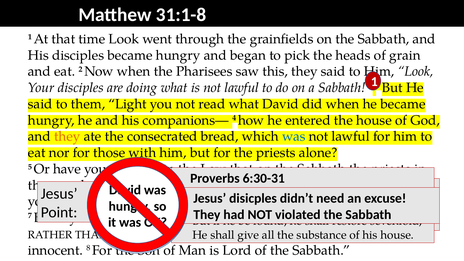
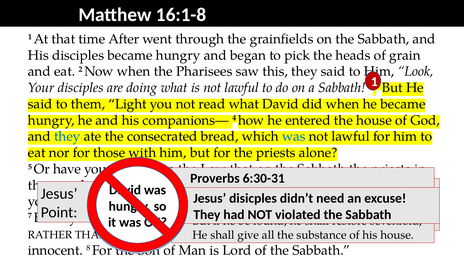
31:1-8: 31:1-8 -> 16:1-8 (181, 15)
time Look: Look -> After (124, 39)
they colour: orange -> blue (67, 136)
